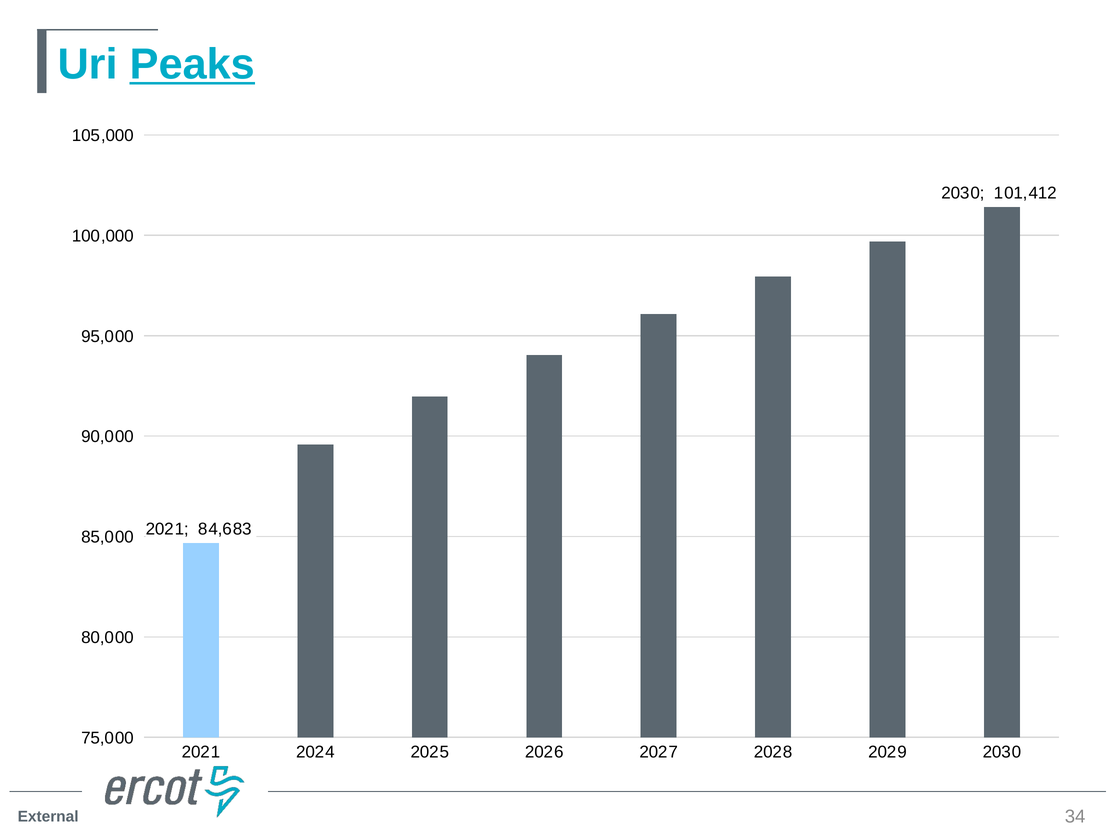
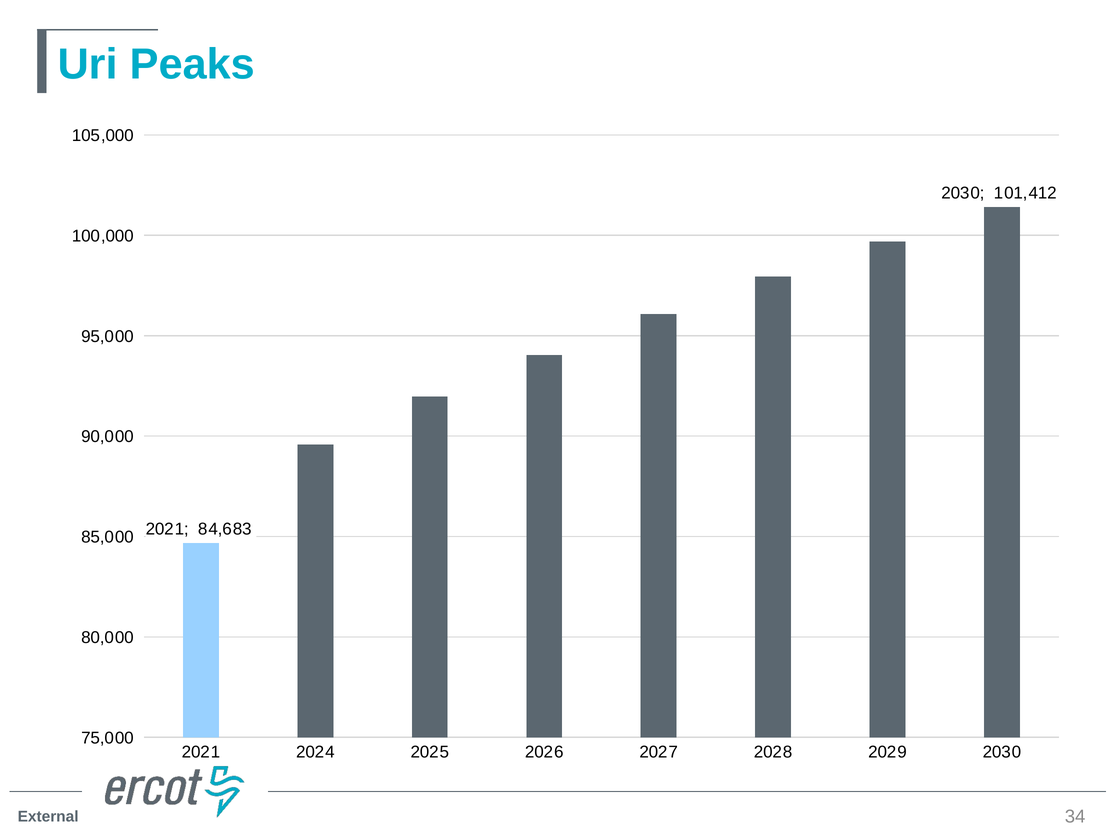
Peaks underline: present -> none (192, 64)
